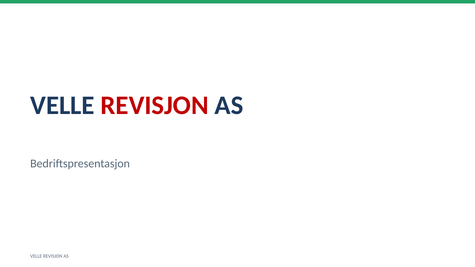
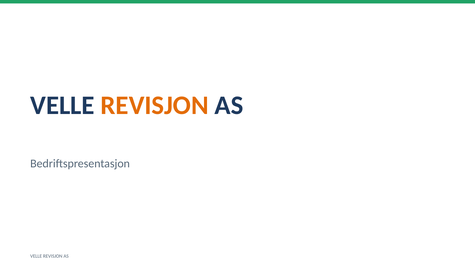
REVISJON colour: red -> orange (155, 105)
